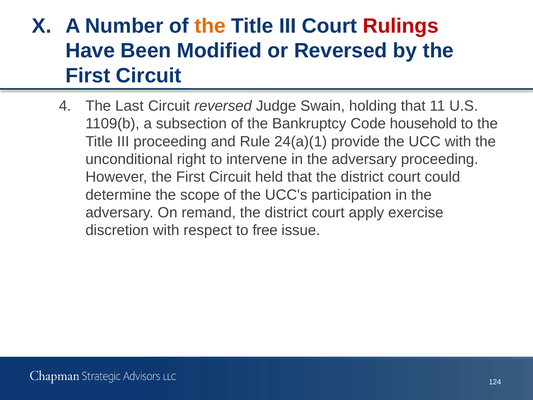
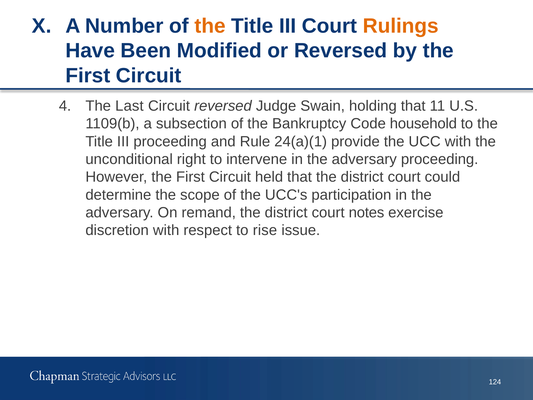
Rulings colour: red -> orange (401, 26)
apply: apply -> notes (366, 213)
free: free -> rise (265, 230)
